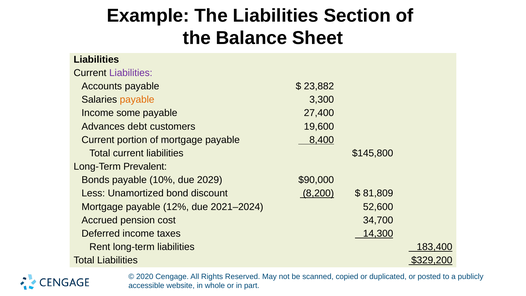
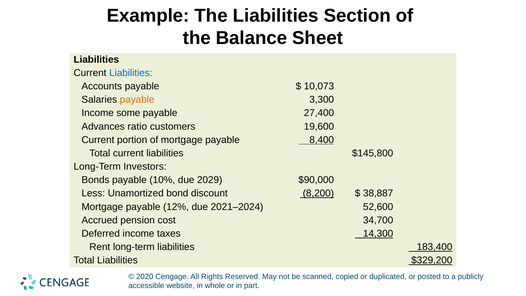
Liabilities colour: purple -> blue (131, 73)
23,882: 23,882 -> 10,073 (319, 86)
debt: debt -> ratio (137, 126)
Prevalent: Prevalent -> Investors (145, 167)
81,809: 81,809 -> 38,887 (378, 193)
